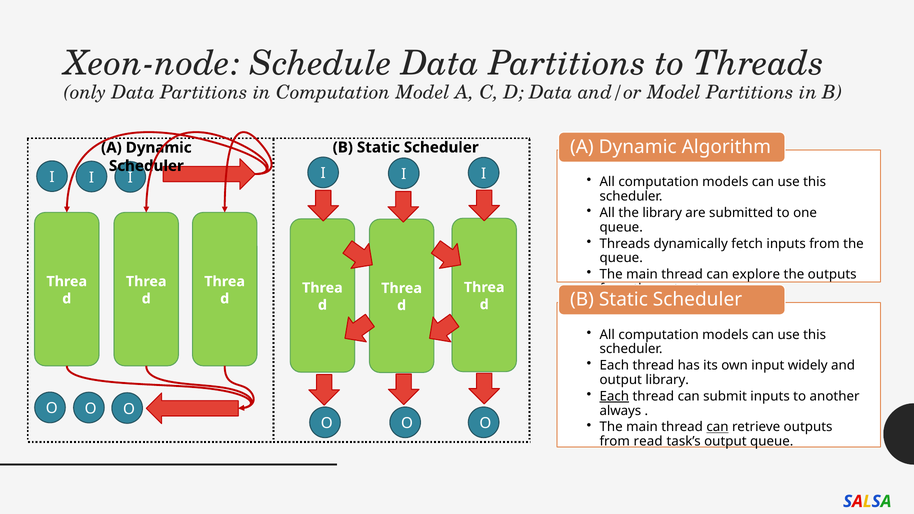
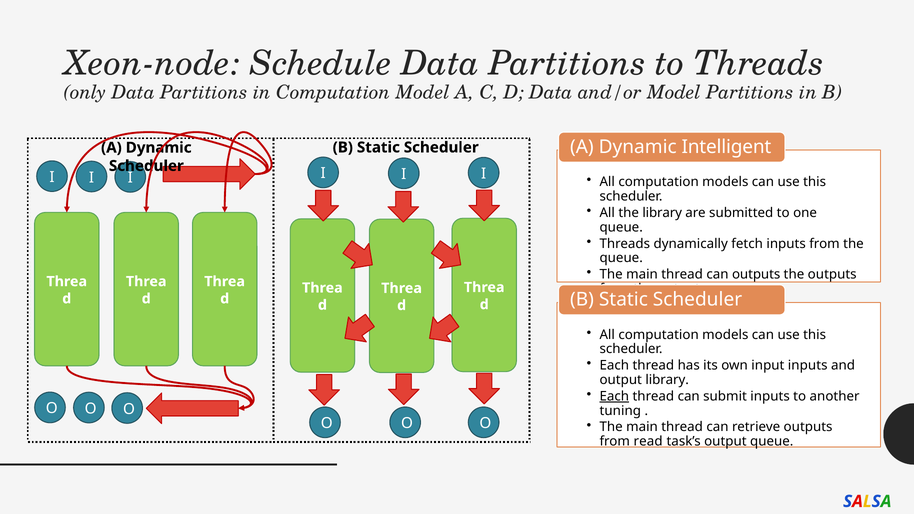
Algorithm: Algorithm -> Intelligent (726, 147)
can explore: explore -> outputs (756, 275)
input widely: widely -> inputs (808, 366)
always: always -> tuning (620, 411)
can underline: present -> none (717, 427)
